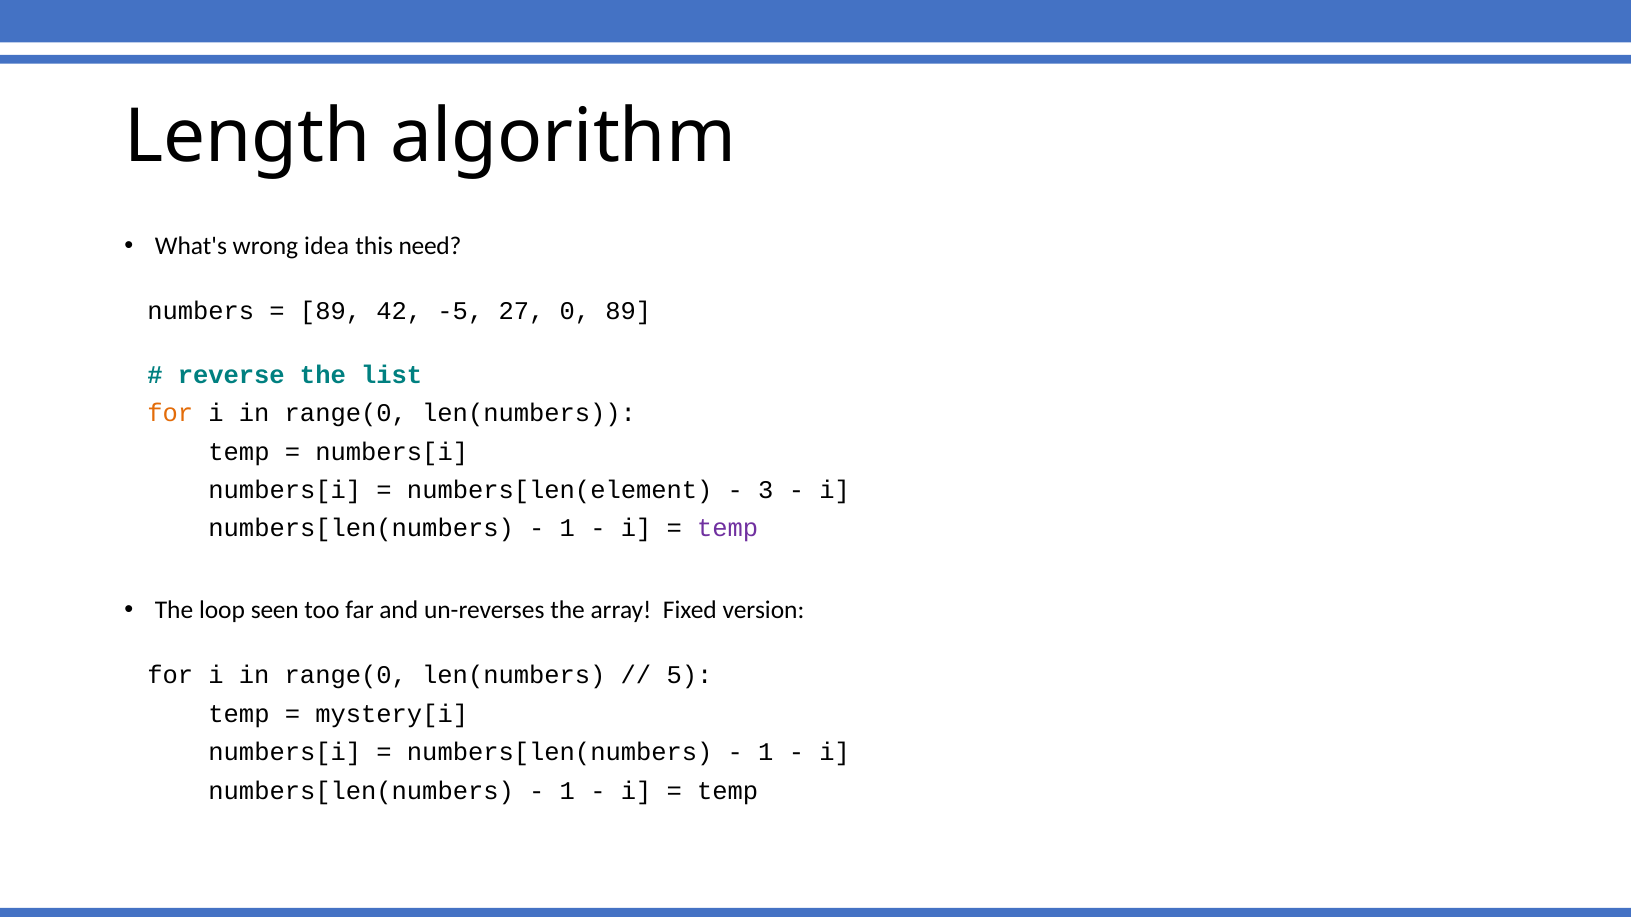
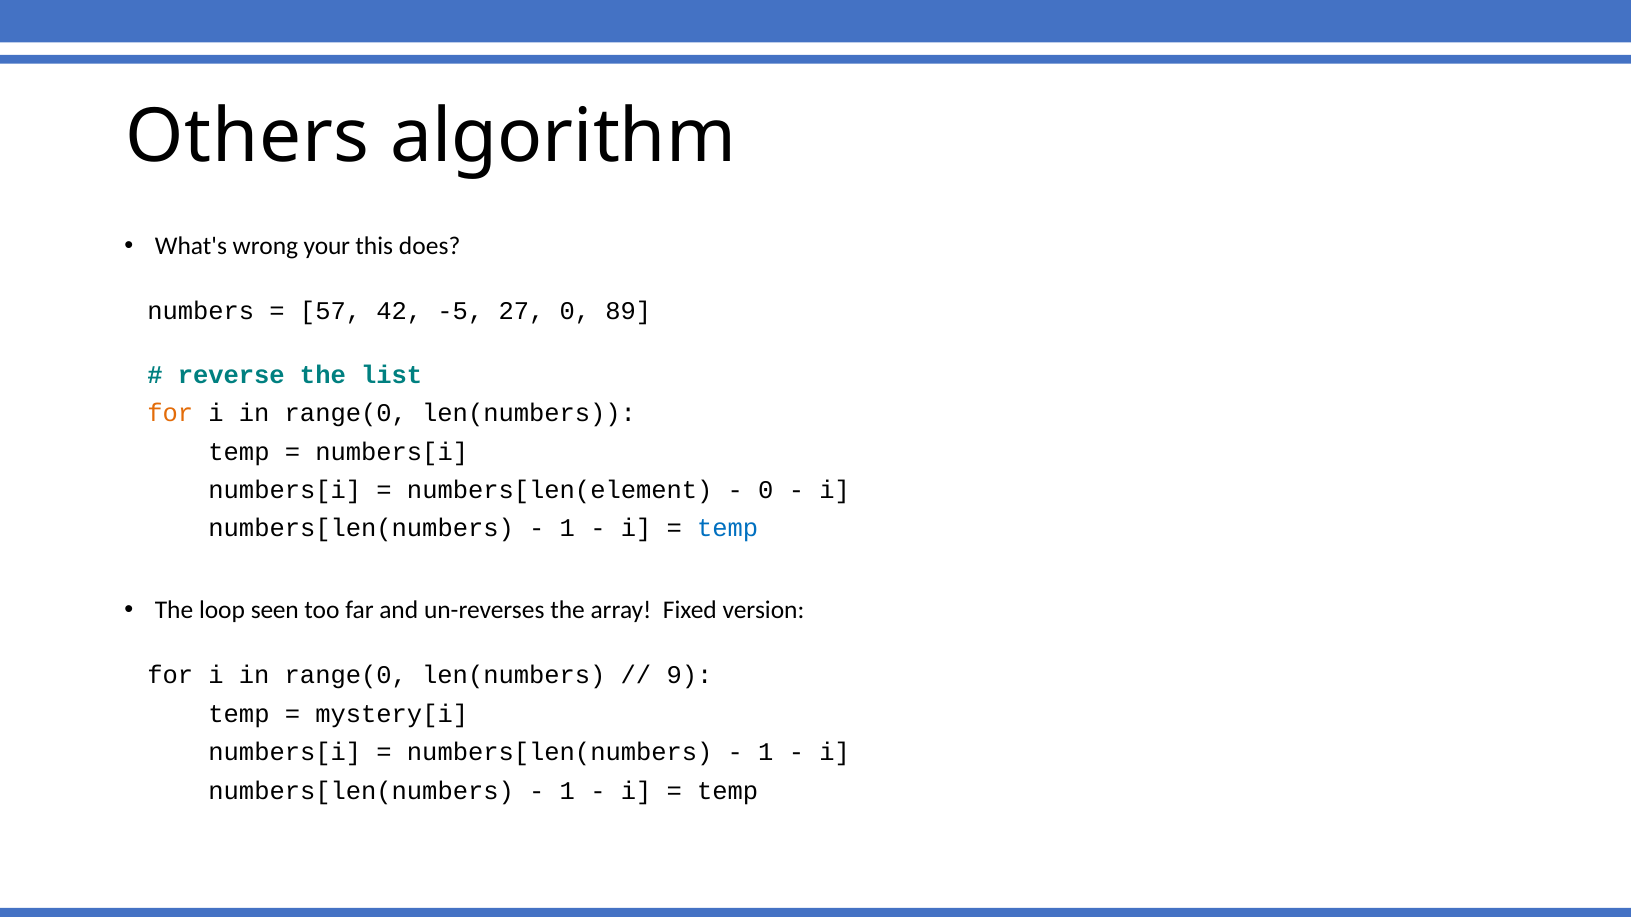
Length: Length -> Others (247, 137)
idea: idea -> your (327, 246)
need: need -> does (430, 246)
89: 89 -> 57 (331, 311)
3: 3 -> 0 (766, 490)
temp colour: purple -> blue (728, 529)
5: 5 -> 9 (689, 676)
